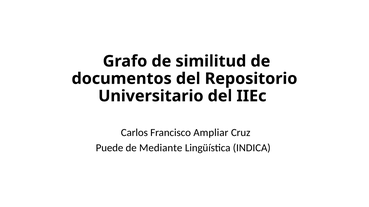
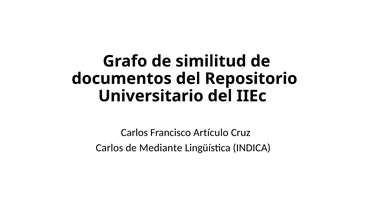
Ampliar: Ampliar -> Artículo (211, 133)
Puede: Puede -> Carlos (109, 148)
